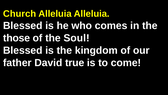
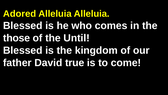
Church: Church -> Adored (20, 14)
Soul: Soul -> Until (77, 38)
